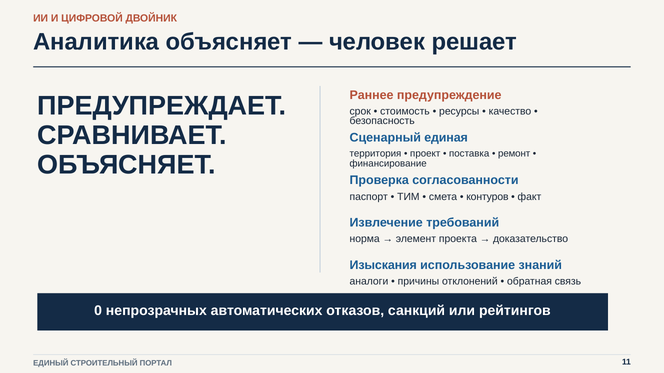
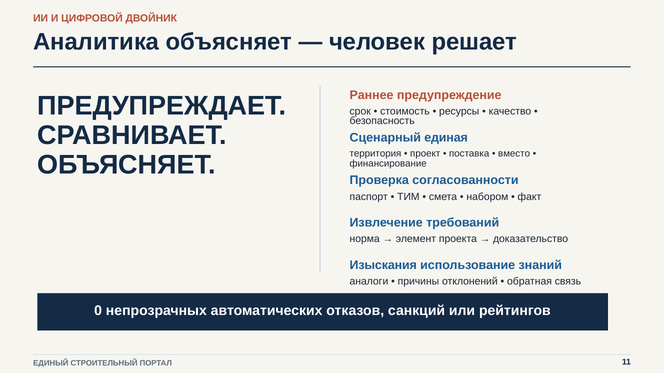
ремонт: ремонт -> вместо (514, 154)
контуров: контуров -> набором (487, 197)
